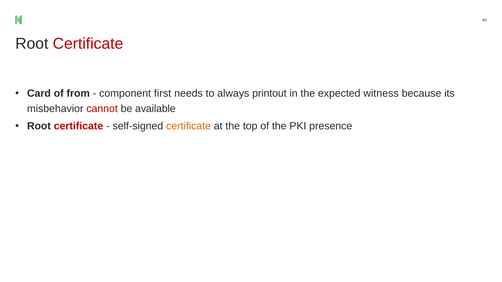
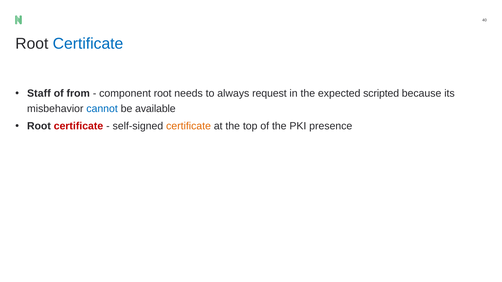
Certificate colour: red -> blue (88, 44)
Card: Card -> Staff (39, 94)
component first: first -> root (163, 94)
printout: printout -> request (269, 94)
witness: witness -> scripted (381, 94)
cannot colour: red -> blue (102, 109)
